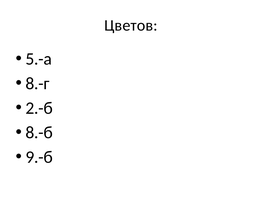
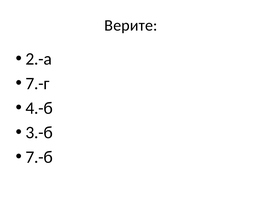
Цветов: Цветов -> Верите (131, 25)
5.-а: 5.-а -> 2.-а (39, 59)
8.-г: 8.-г -> 7.-г (37, 83)
2.-б: 2.-б -> 4.-б (39, 108)
8.-б: 8.-б -> 3.-б (39, 132)
9.-б: 9.-б -> 7.-б (39, 157)
